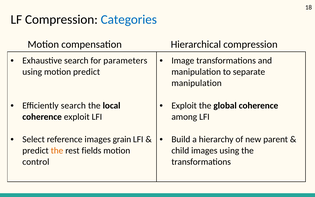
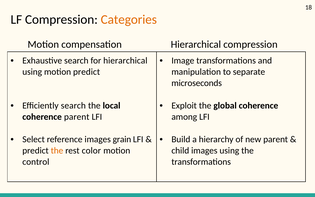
Categories colour: blue -> orange (129, 19)
for parameters: parameters -> hierarchical (125, 61)
manipulation: manipulation -> microseconds (197, 83)
coherence exploit: exploit -> parent (77, 117)
fields: fields -> color (91, 150)
